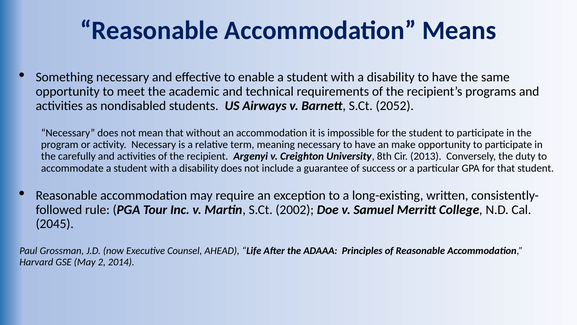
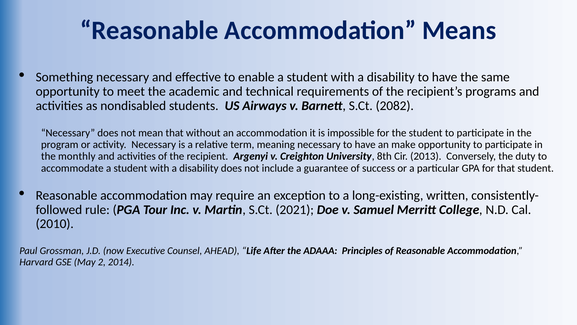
2052: 2052 -> 2082 (395, 106)
carefully: carefully -> monthly (77, 156)
2002: 2002 -> 2021 (295, 209)
2045: 2045 -> 2010 (55, 224)
